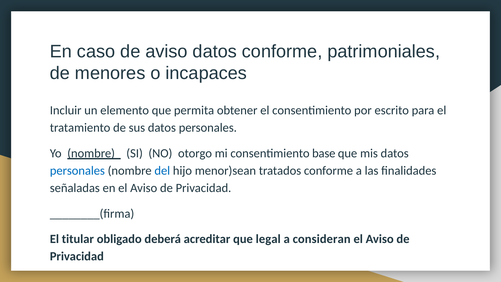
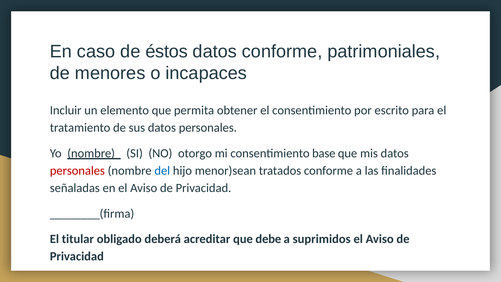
de aviso: aviso -> éstos (167, 52)
personales colour: blue -> red (77, 171)
legal: legal -> debe (268, 239)
consideran: consideran -> suprimidos (322, 239)
